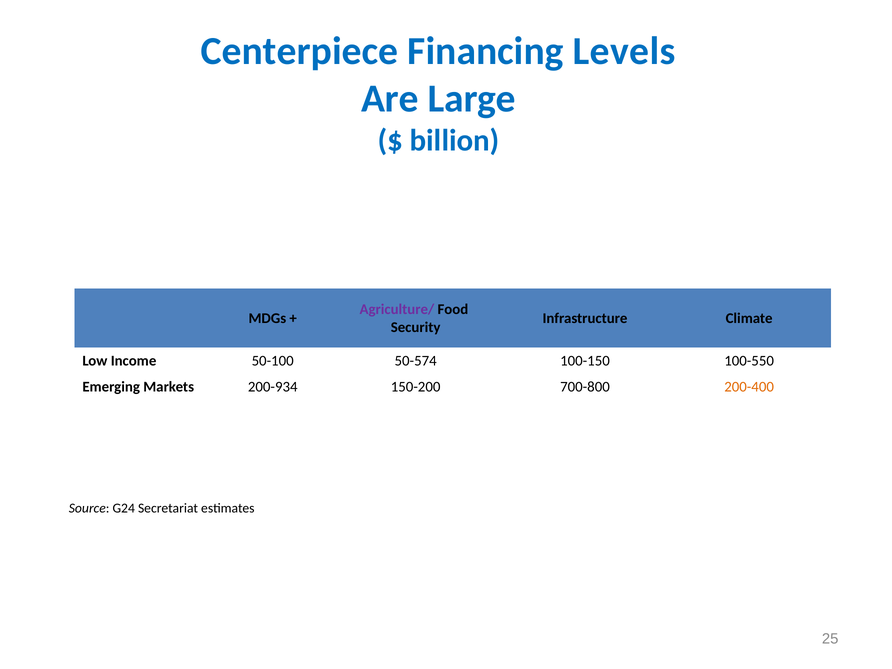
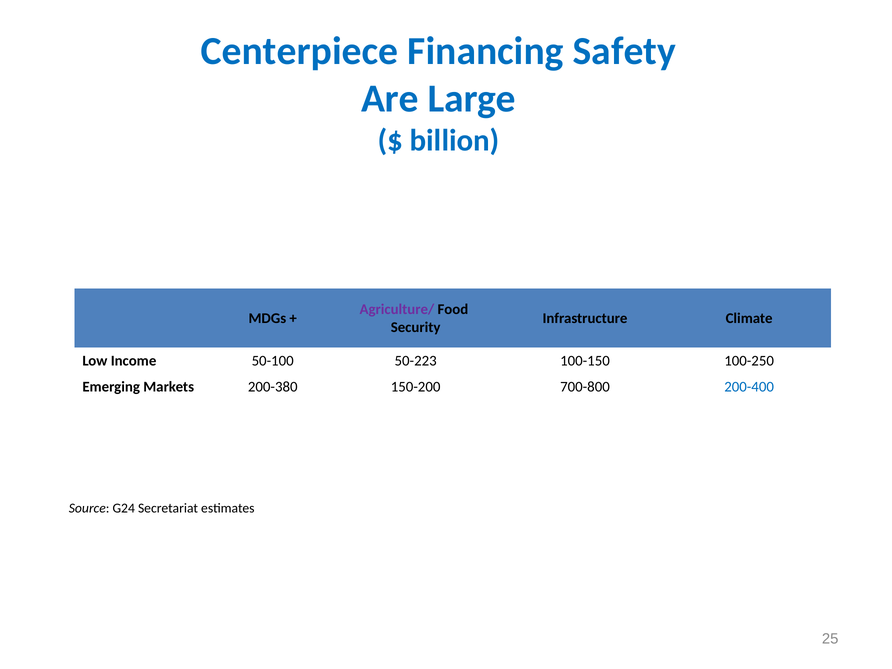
Levels: Levels -> Safety (624, 51)
50-574: 50-574 -> 50-223 (416, 361)
100-550: 100-550 -> 100-250 (749, 361)
200-934: 200-934 -> 200-380 (273, 387)
200-400 colour: orange -> blue (749, 387)
